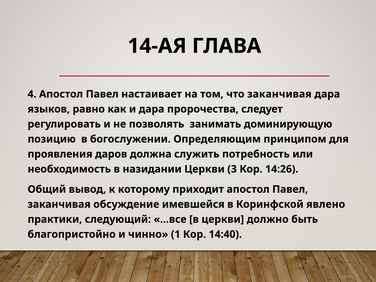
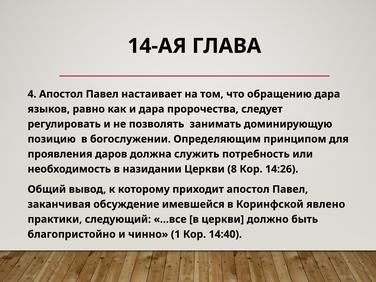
что заканчивая: заканчивая -> обращению (279, 94)
3: 3 -> 8 (232, 169)
